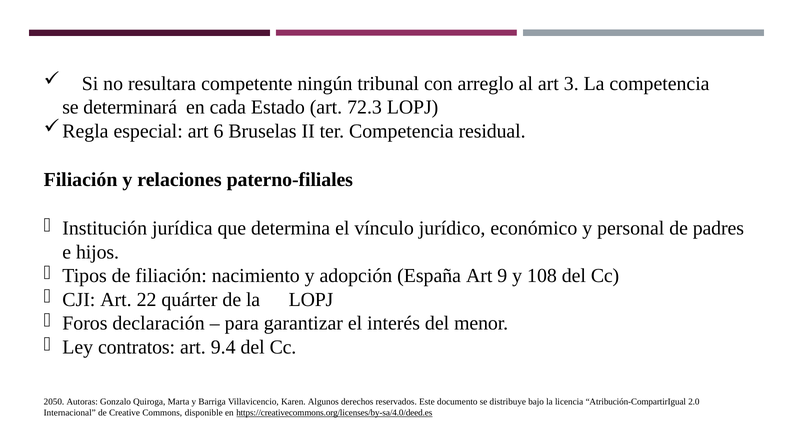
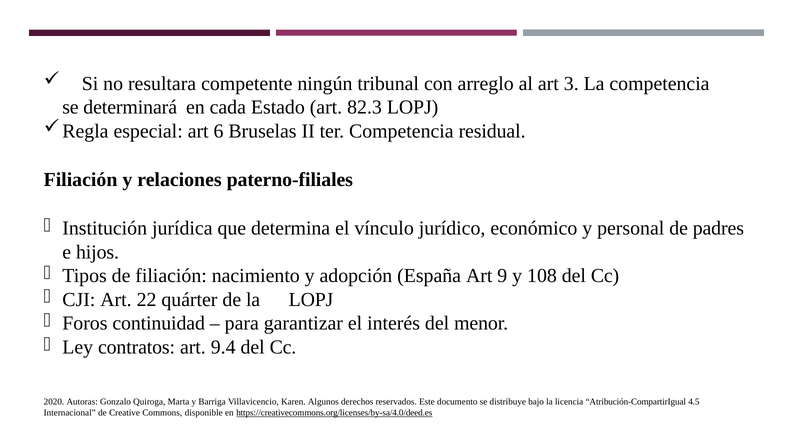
72.3: 72.3 -> 82.3 (365, 107)
declaración: declaración -> continuidad (159, 323)
2050: 2050 -> 2020 (54, 402)
2.0: 2.0 -> 4.5 (694, 402)
